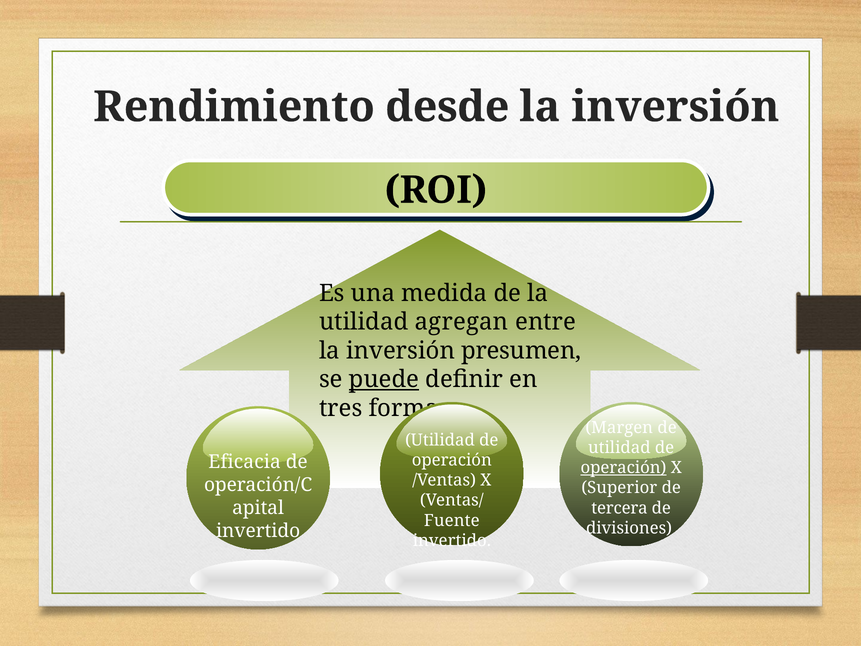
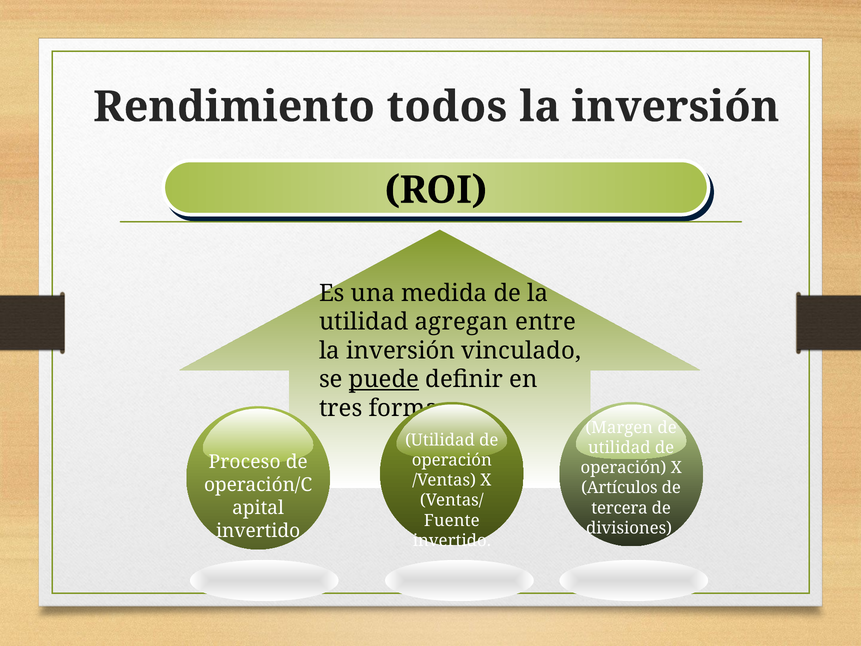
desde: desde -> todos (447, 107)
presumen: presumen -> vinculado (521, 351)
Eficacia: Eficacia -> Proceso (245, 462)
operación underline: present -> none (623, 468)
Superior: Superior -> Artículos (619, 488)
